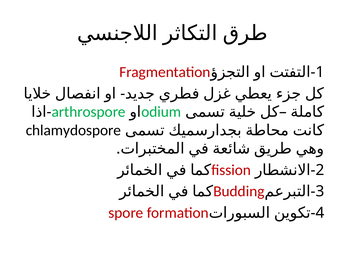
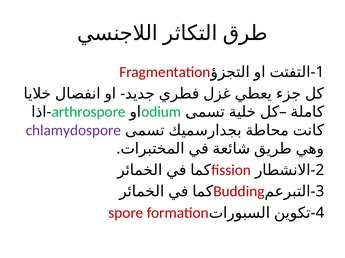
chlamydospore colour: black -> purple (73, 131)
